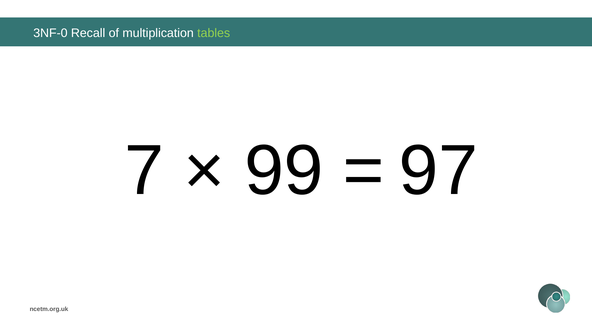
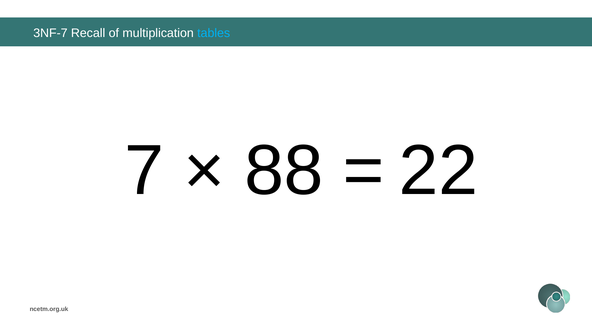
3NF-0: 3NF-0 -> 3NF-7 (50, 33)
tables colour: light green -> light blue (214, 33)
99: 99 -> 88 (284, 171)
97: 97 -> 22 (438, 171)
